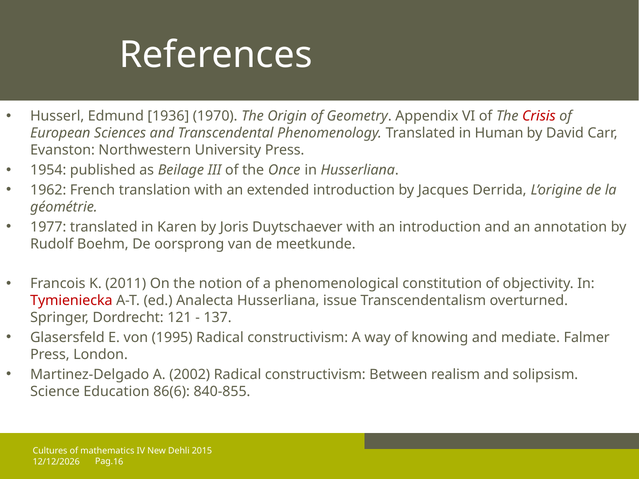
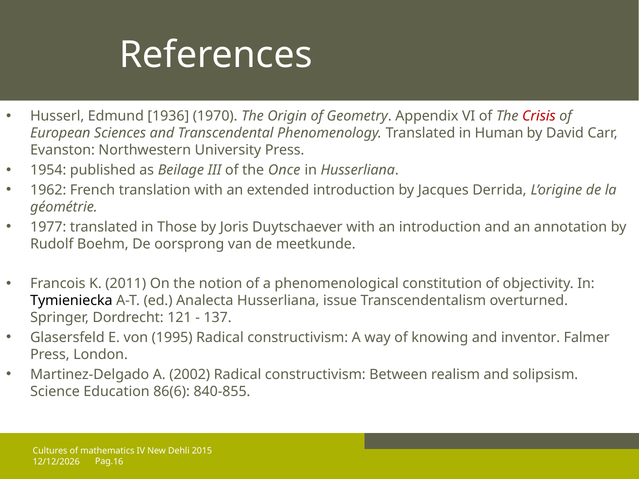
Karen: Karen -> Those (177, 227)
Tymieniecka colour: red -> black (71, 301)
mediate: mediate -> inventor (531, 338)
